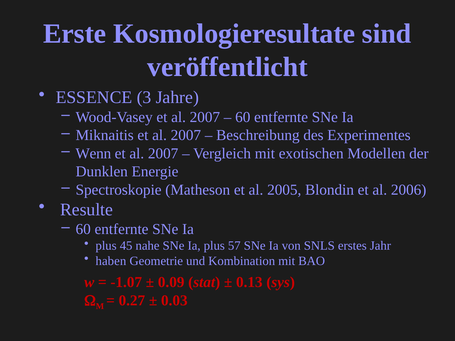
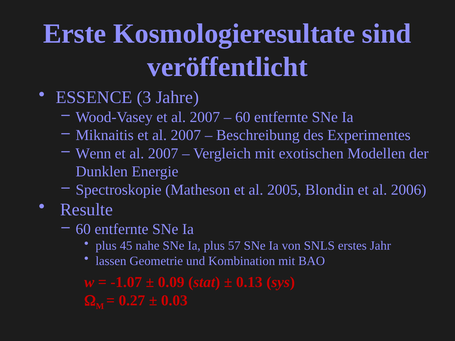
haben: haben -> lassen (111, 261)
